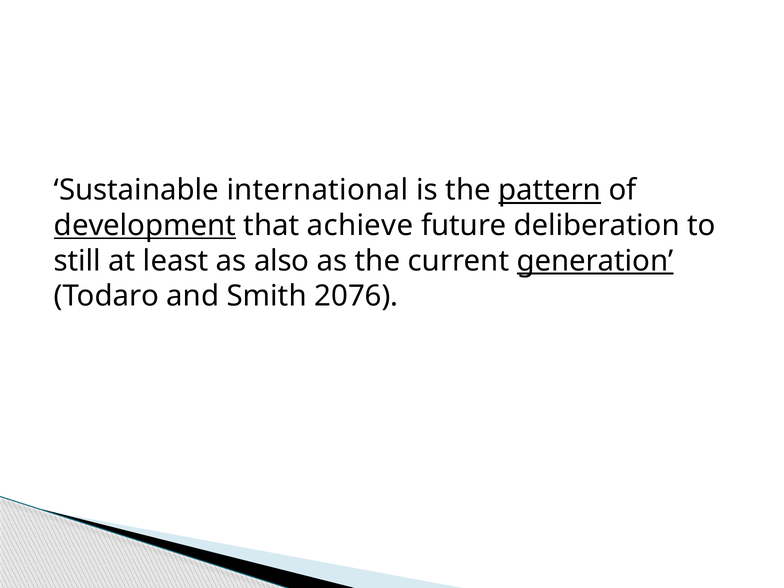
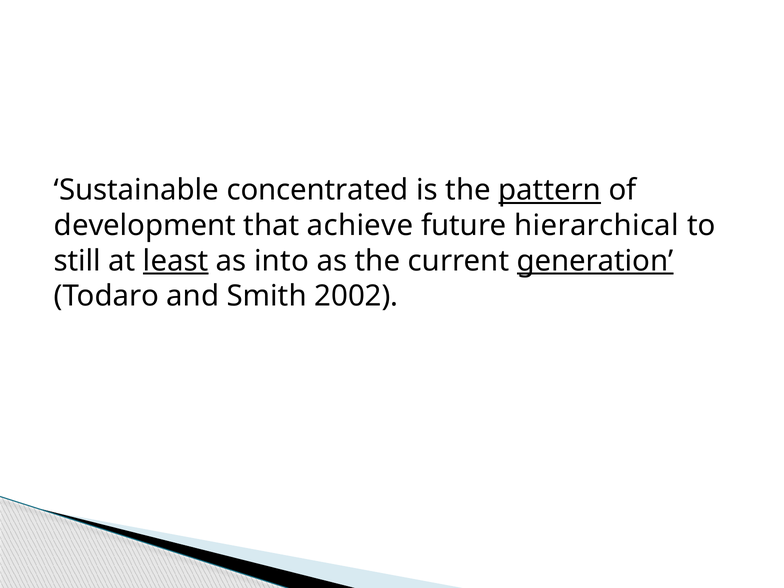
international: international -> concentrated (318, 190)
development underline: present -> none (145, 226)
deliberation: deliberation -> hierarchical (597, 226)
least underline: none -> present (176, 261)
also: also -> into (281, 261)
2076: 2076 -> 2002 (356, 296)
